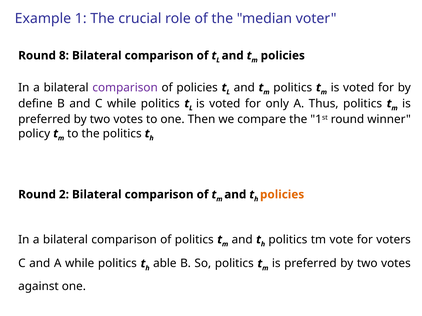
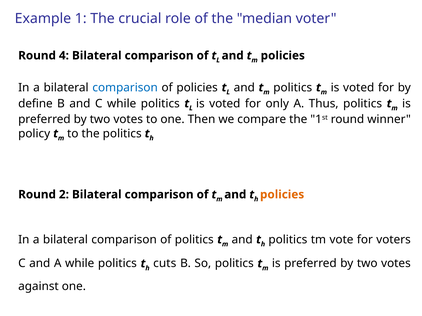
8: 8 -> 4 (64, 56)
comparison colour: purple -> blue (125, 88)
able: able -> cuts (165, 264)
